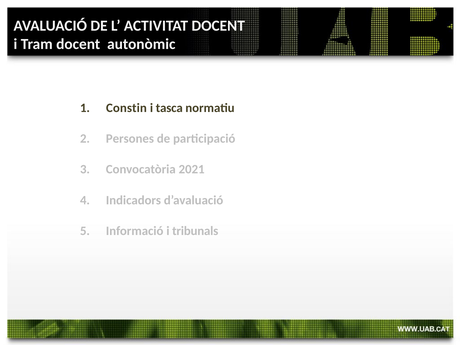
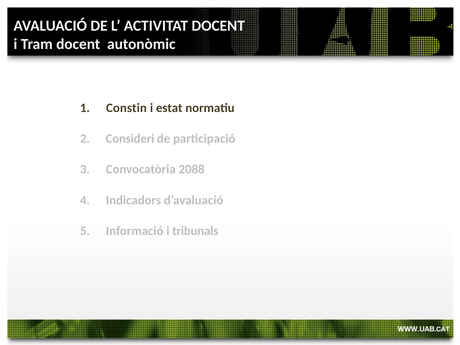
tasca: tasca -> estat (169, 108)
Persones: Persones -> Consideri (130, 139)
2021: 2021 -> 2088 (192, 169)
